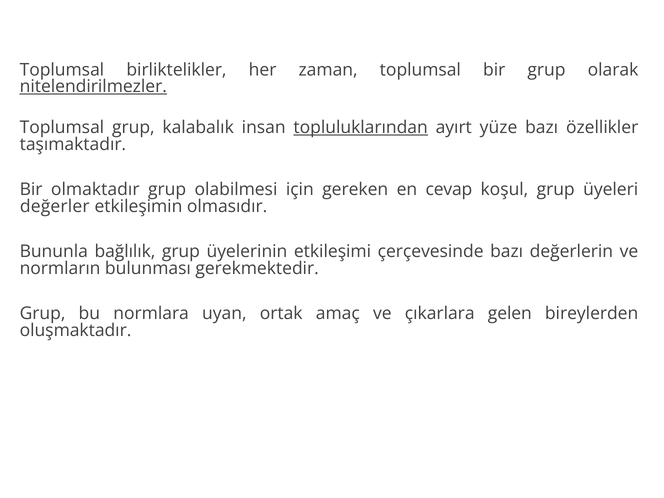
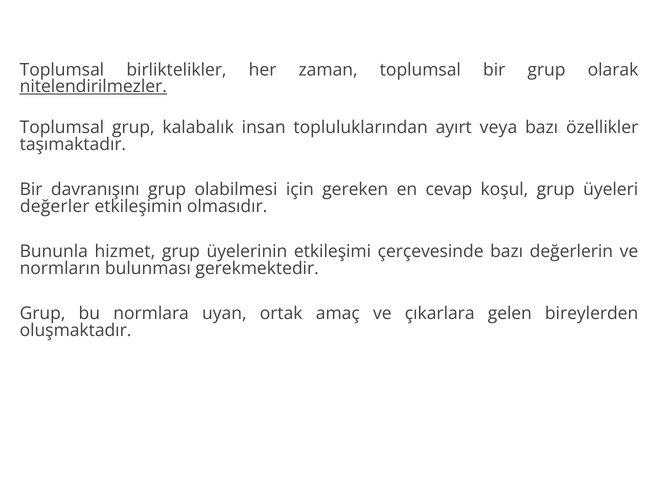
topluluklarından underline: present -> none (361, 128)
yüze: yüze -> veya (498, 128)
olmaktadır: olmaktadır -> davranışını (95, 190)
bağlılık: bağlılık -> hizmet (125, 252)
